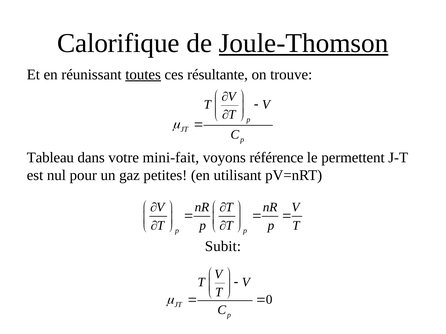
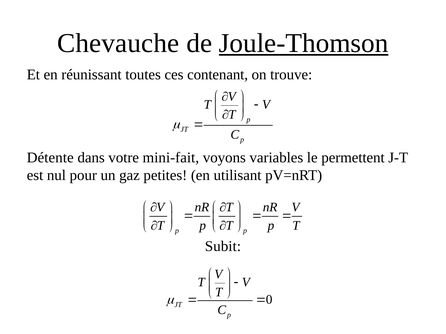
Calorifique: Calorifique -> Chevauche (118, 43)
toutes underline: present -> none (143, 75)
résultante: résultante -> contenant (218, 75)
Tableau: Tableau -> Détente (50, 158)
référence: référence -> variables (276, 158)
